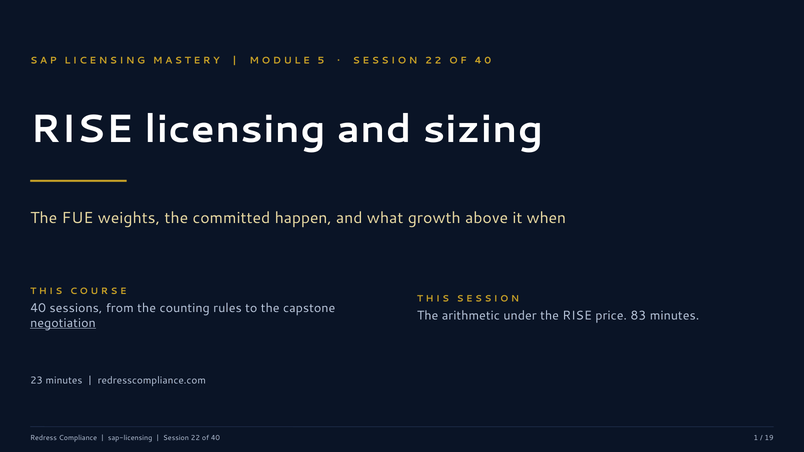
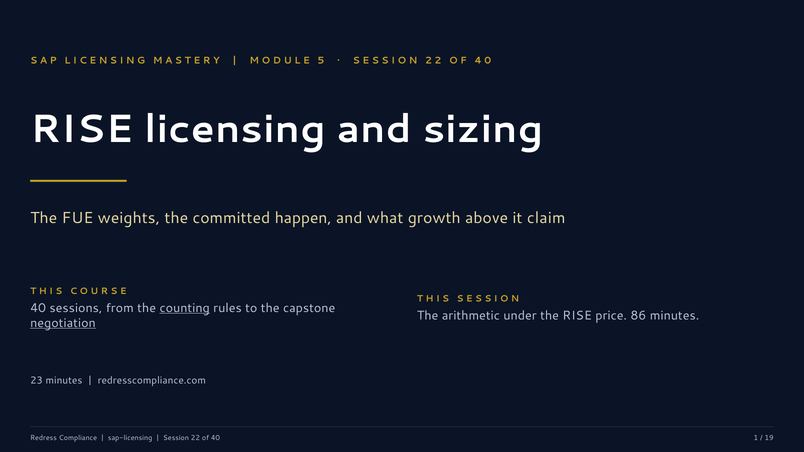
when: when -> claim (546, 218)
counting underline: none -> present (185, 308)
83: 83 -> 86 (638, 316)
